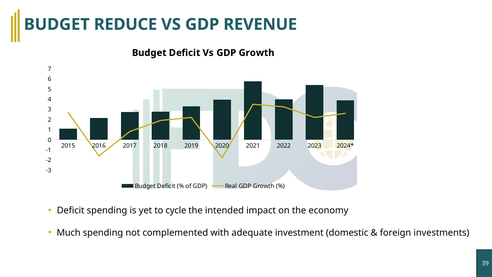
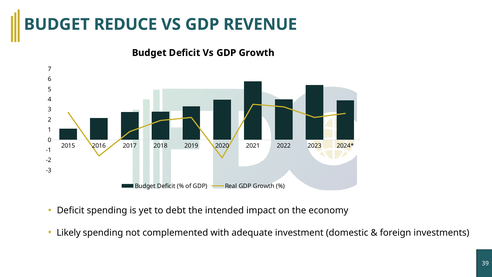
cycle: cycle -> debt (176, 210)
Much: Much -> Likely (69, 233)
